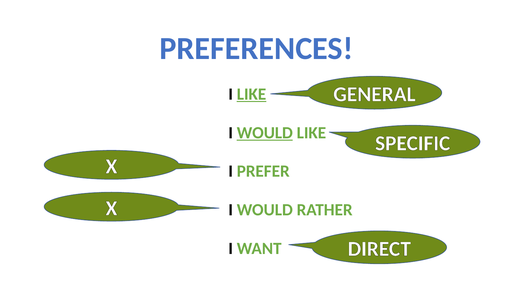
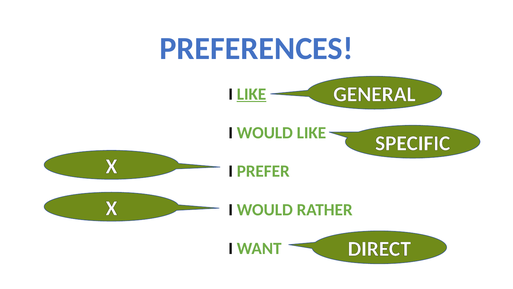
WOULD underline: present -> none (265, 133)
